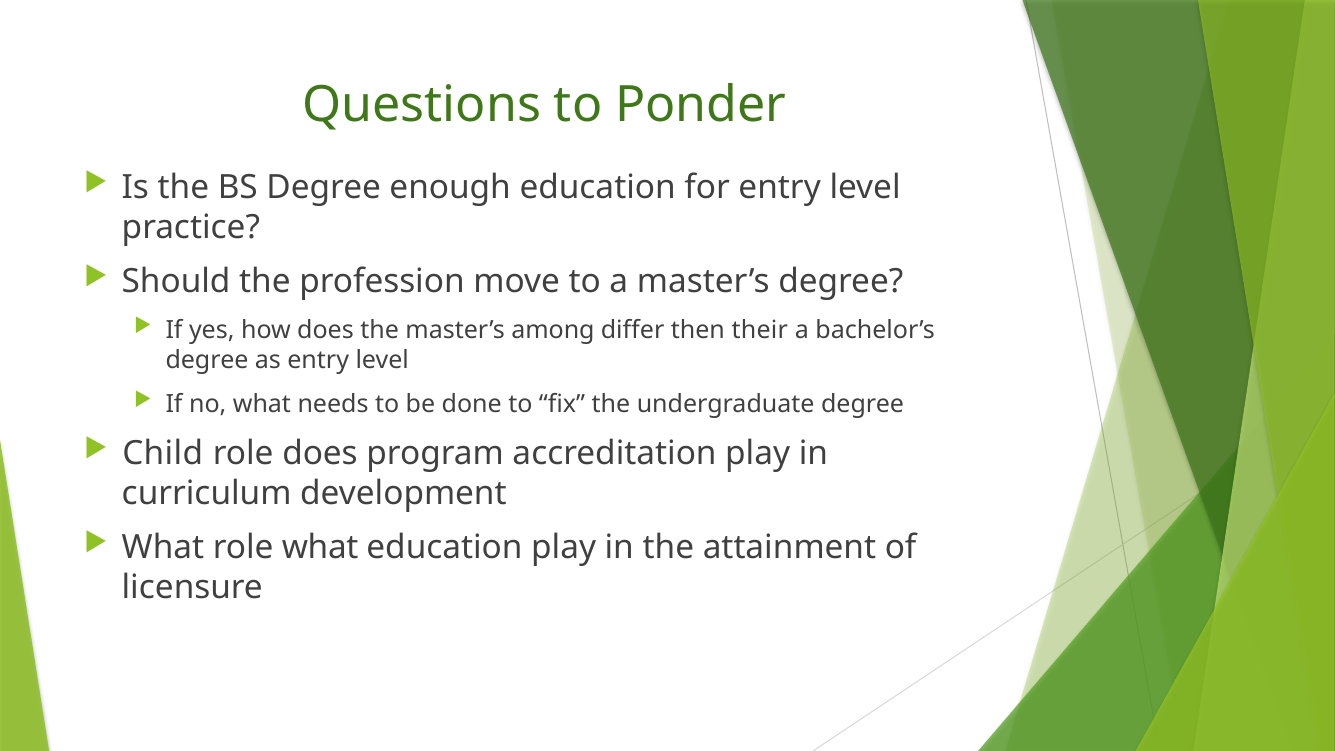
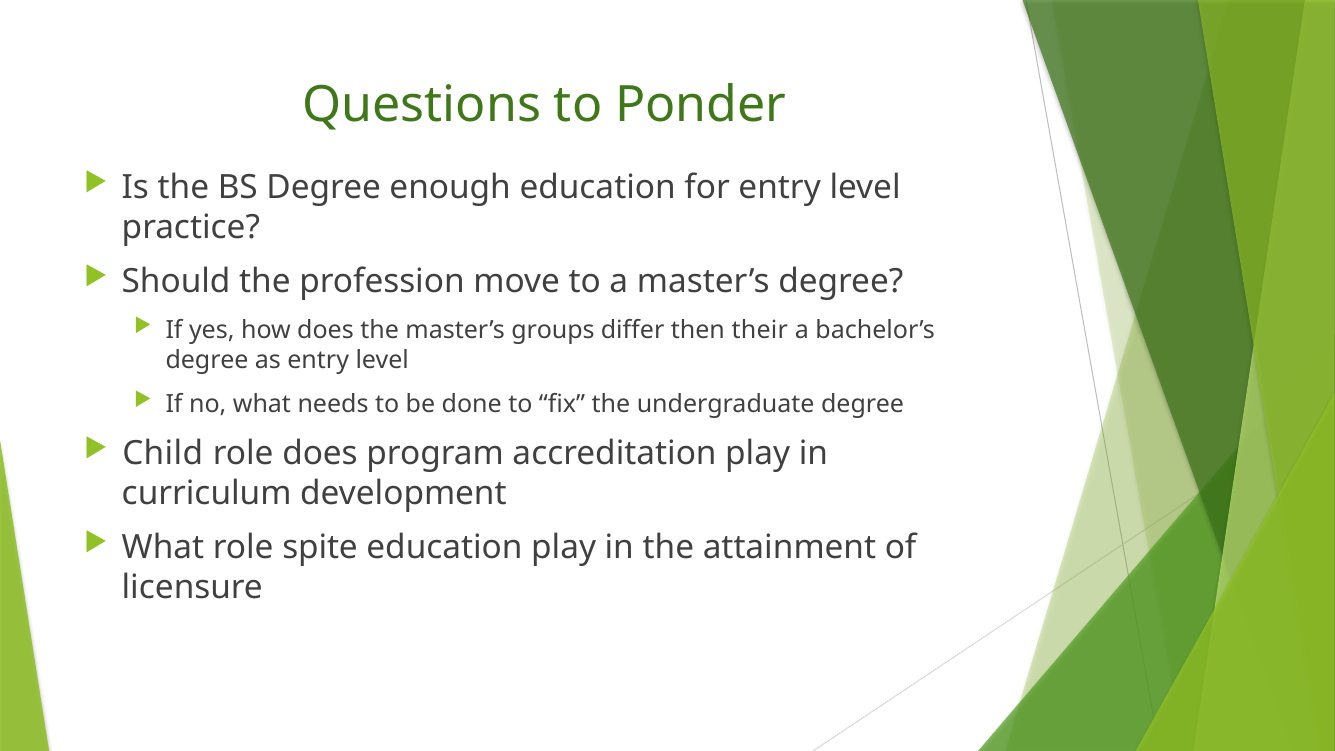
among: among -> groups (553, 330)
role what: what -> spite (320, 548)
